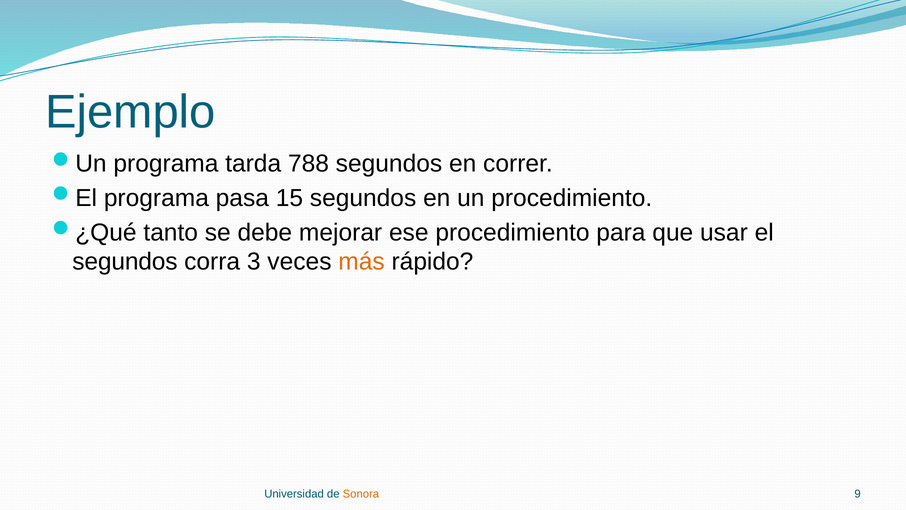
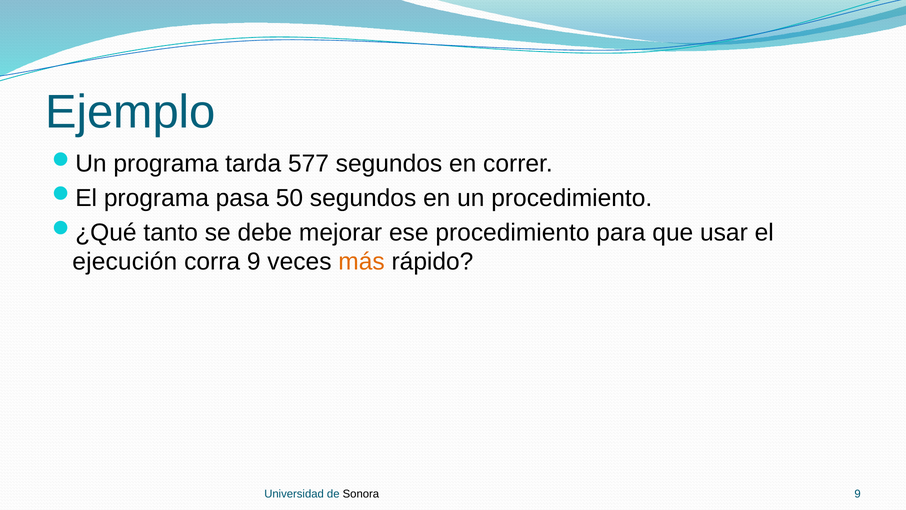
788: 788 -> 577 (308, 164)
15: 15 -> 50 (289, 198)
segundos: segundos -> ejecución (125, 262)
corra 3: 3 -> 9 (254, 262)
Sonora colour: orange -> black (361, 493)
